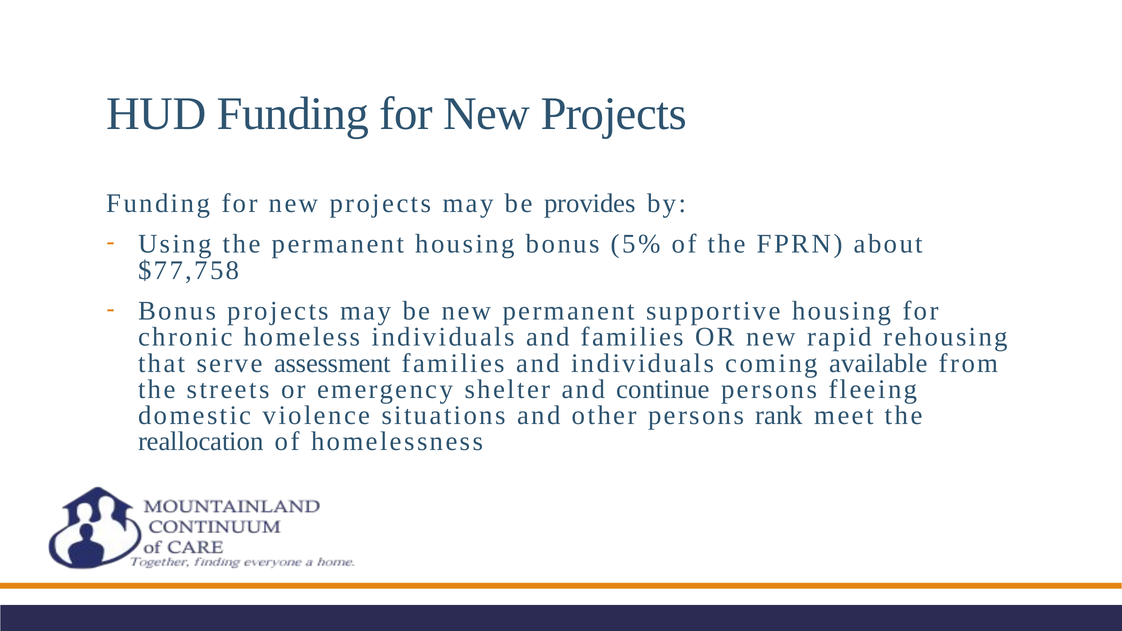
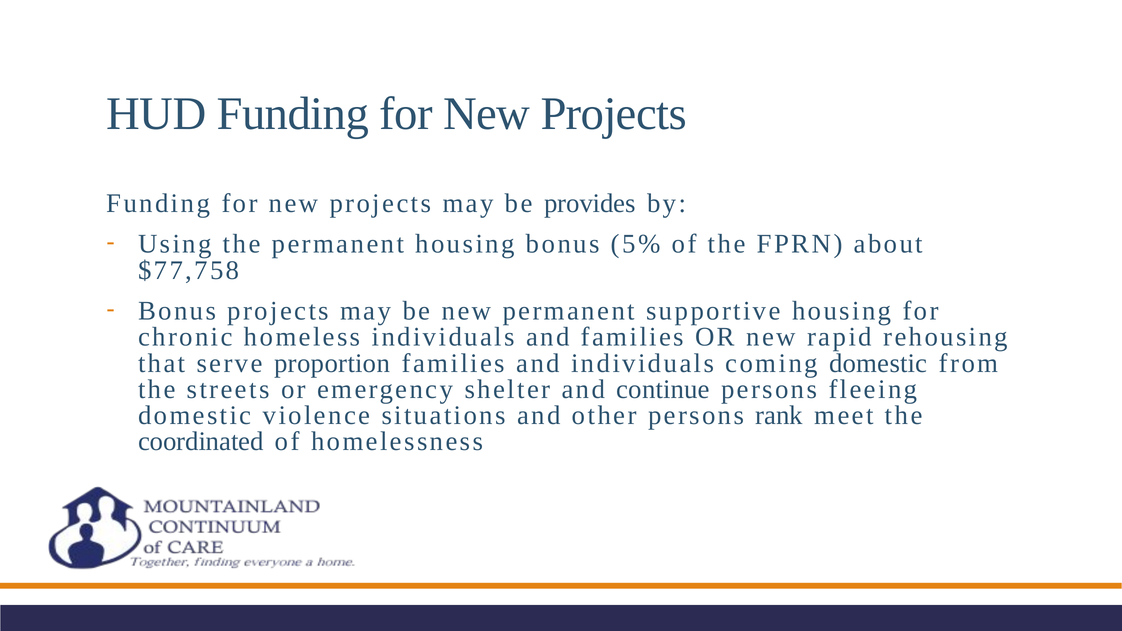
assessment: assessment -> proportion (332, 363)
coming available: available -> domestic (878, 363)
reallocation: reallocation -> coordinated (201, 442)
